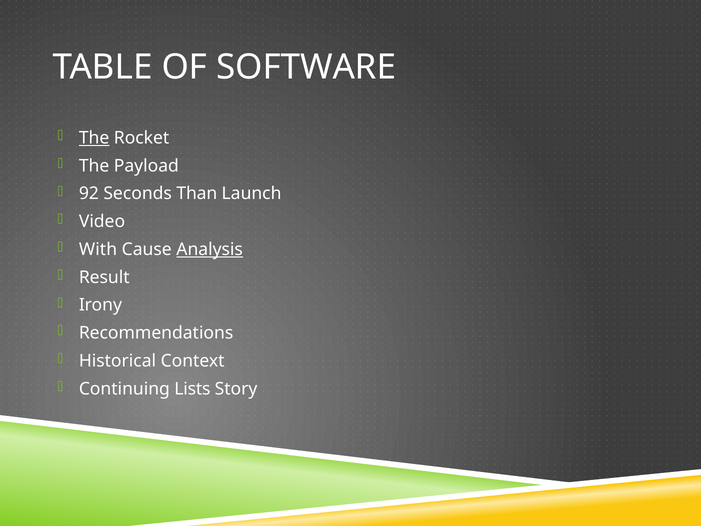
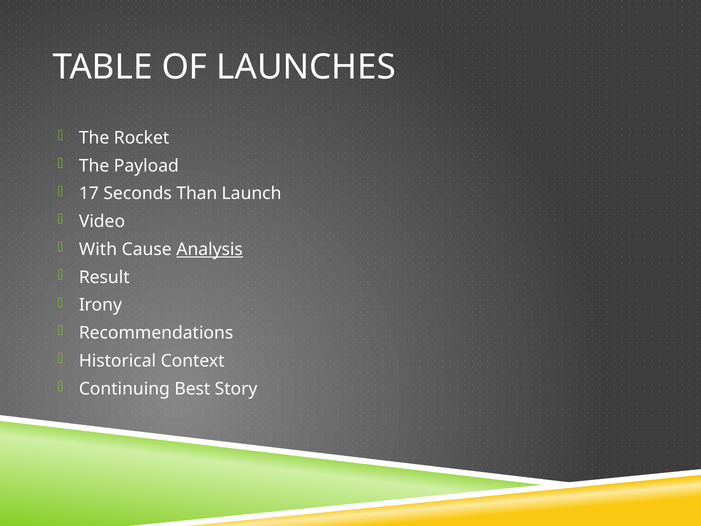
SOFTWARE: SOFTWARE -> LAUNCHES (306, 67)
The underline: present -> none (94, 138)
92: 92 -> 17 (89, 194)
Lists: Lists -> Best (192, 389)
